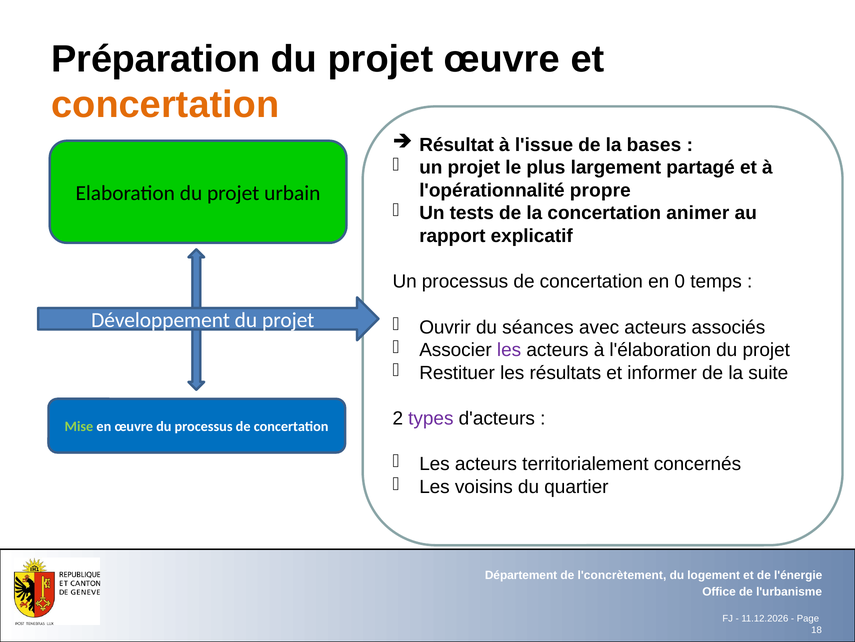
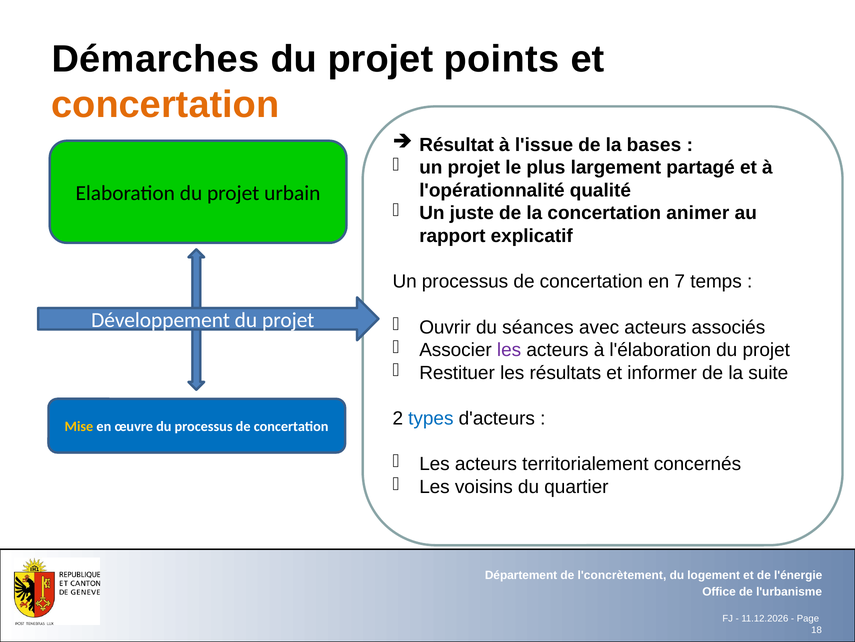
Préparation: Préparation -> Démarches (156, 59)
projet œuvre: œuvre -> points (502, 59)
propre: propre -> qualité (600, 190)
tests: tests -> juste (472, 213)
0: 0 -> 7 (680, 281)
types colour: purple -> blue (431, 418)
Mise colour: light green -> yellow (79, 426)
